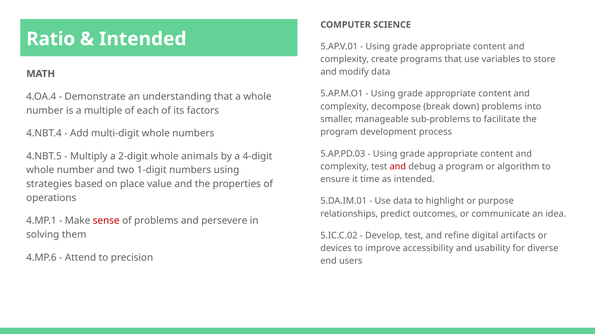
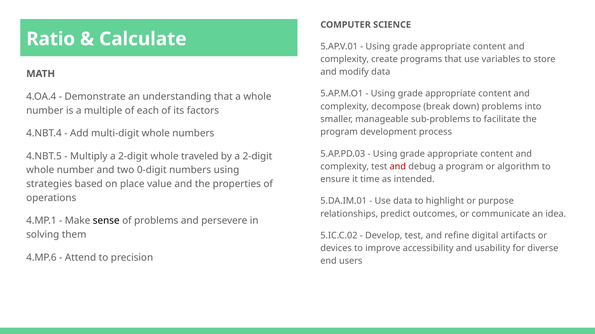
Intended: Intended -> Calculate (143, 39)
animals: animals -> traveled (200, 156)
by a 4-digit: 4-digit -> 2-digit (257, 156)
1-digit: 1-digit -> 0-digit (152, 170)
sense colour: red -> black (106, 221)
